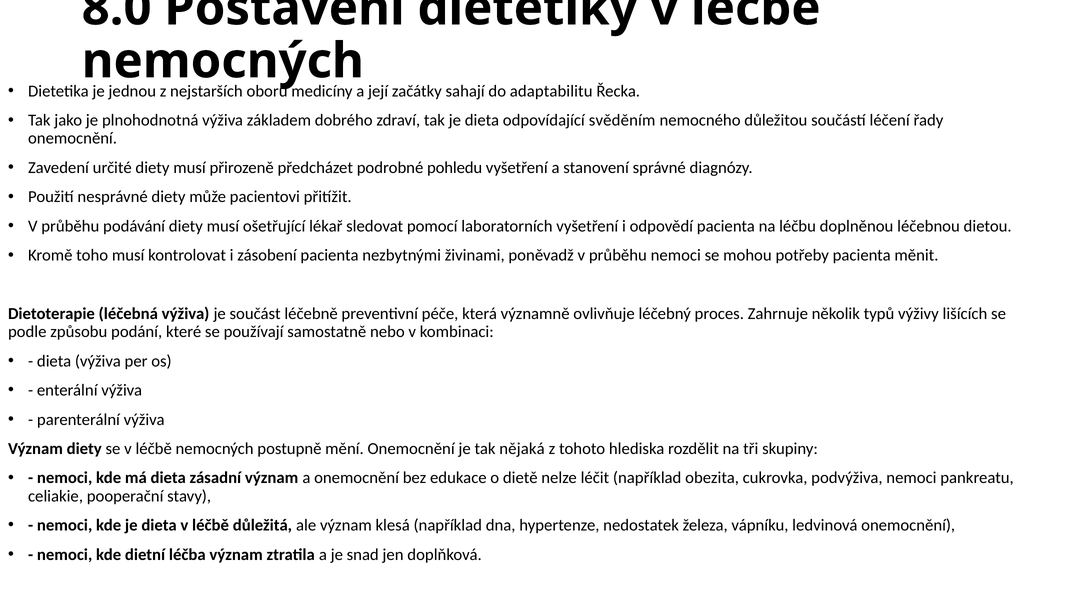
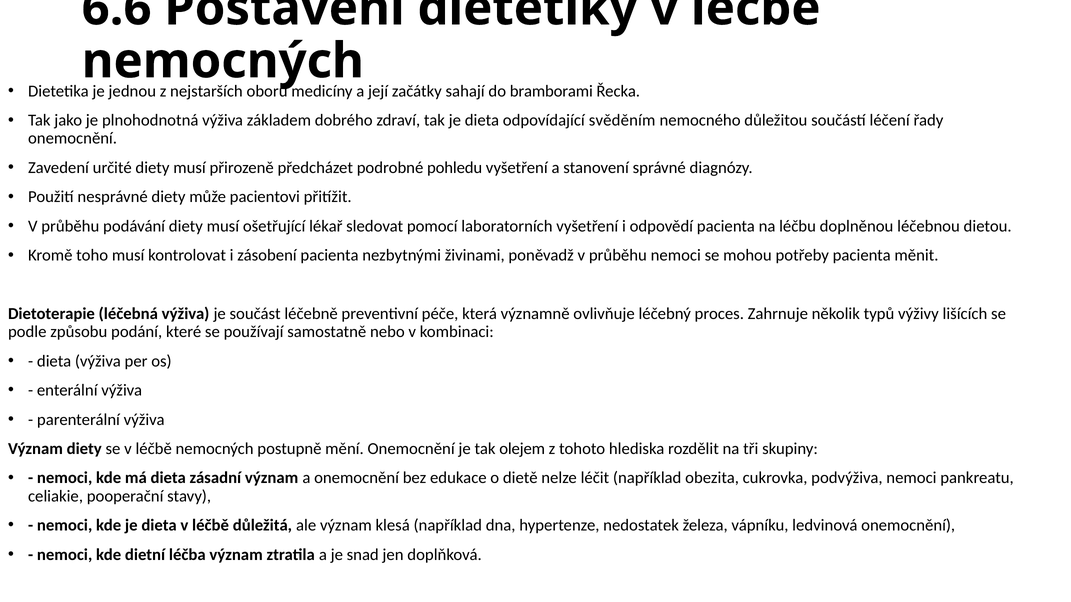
8.0: 8.0 -> 6.6 (117, 8)
adaptabilitu: adaptabilitu -> bramborami (551, 91)
nějaká: nějaká -> olejem (522, 449)
